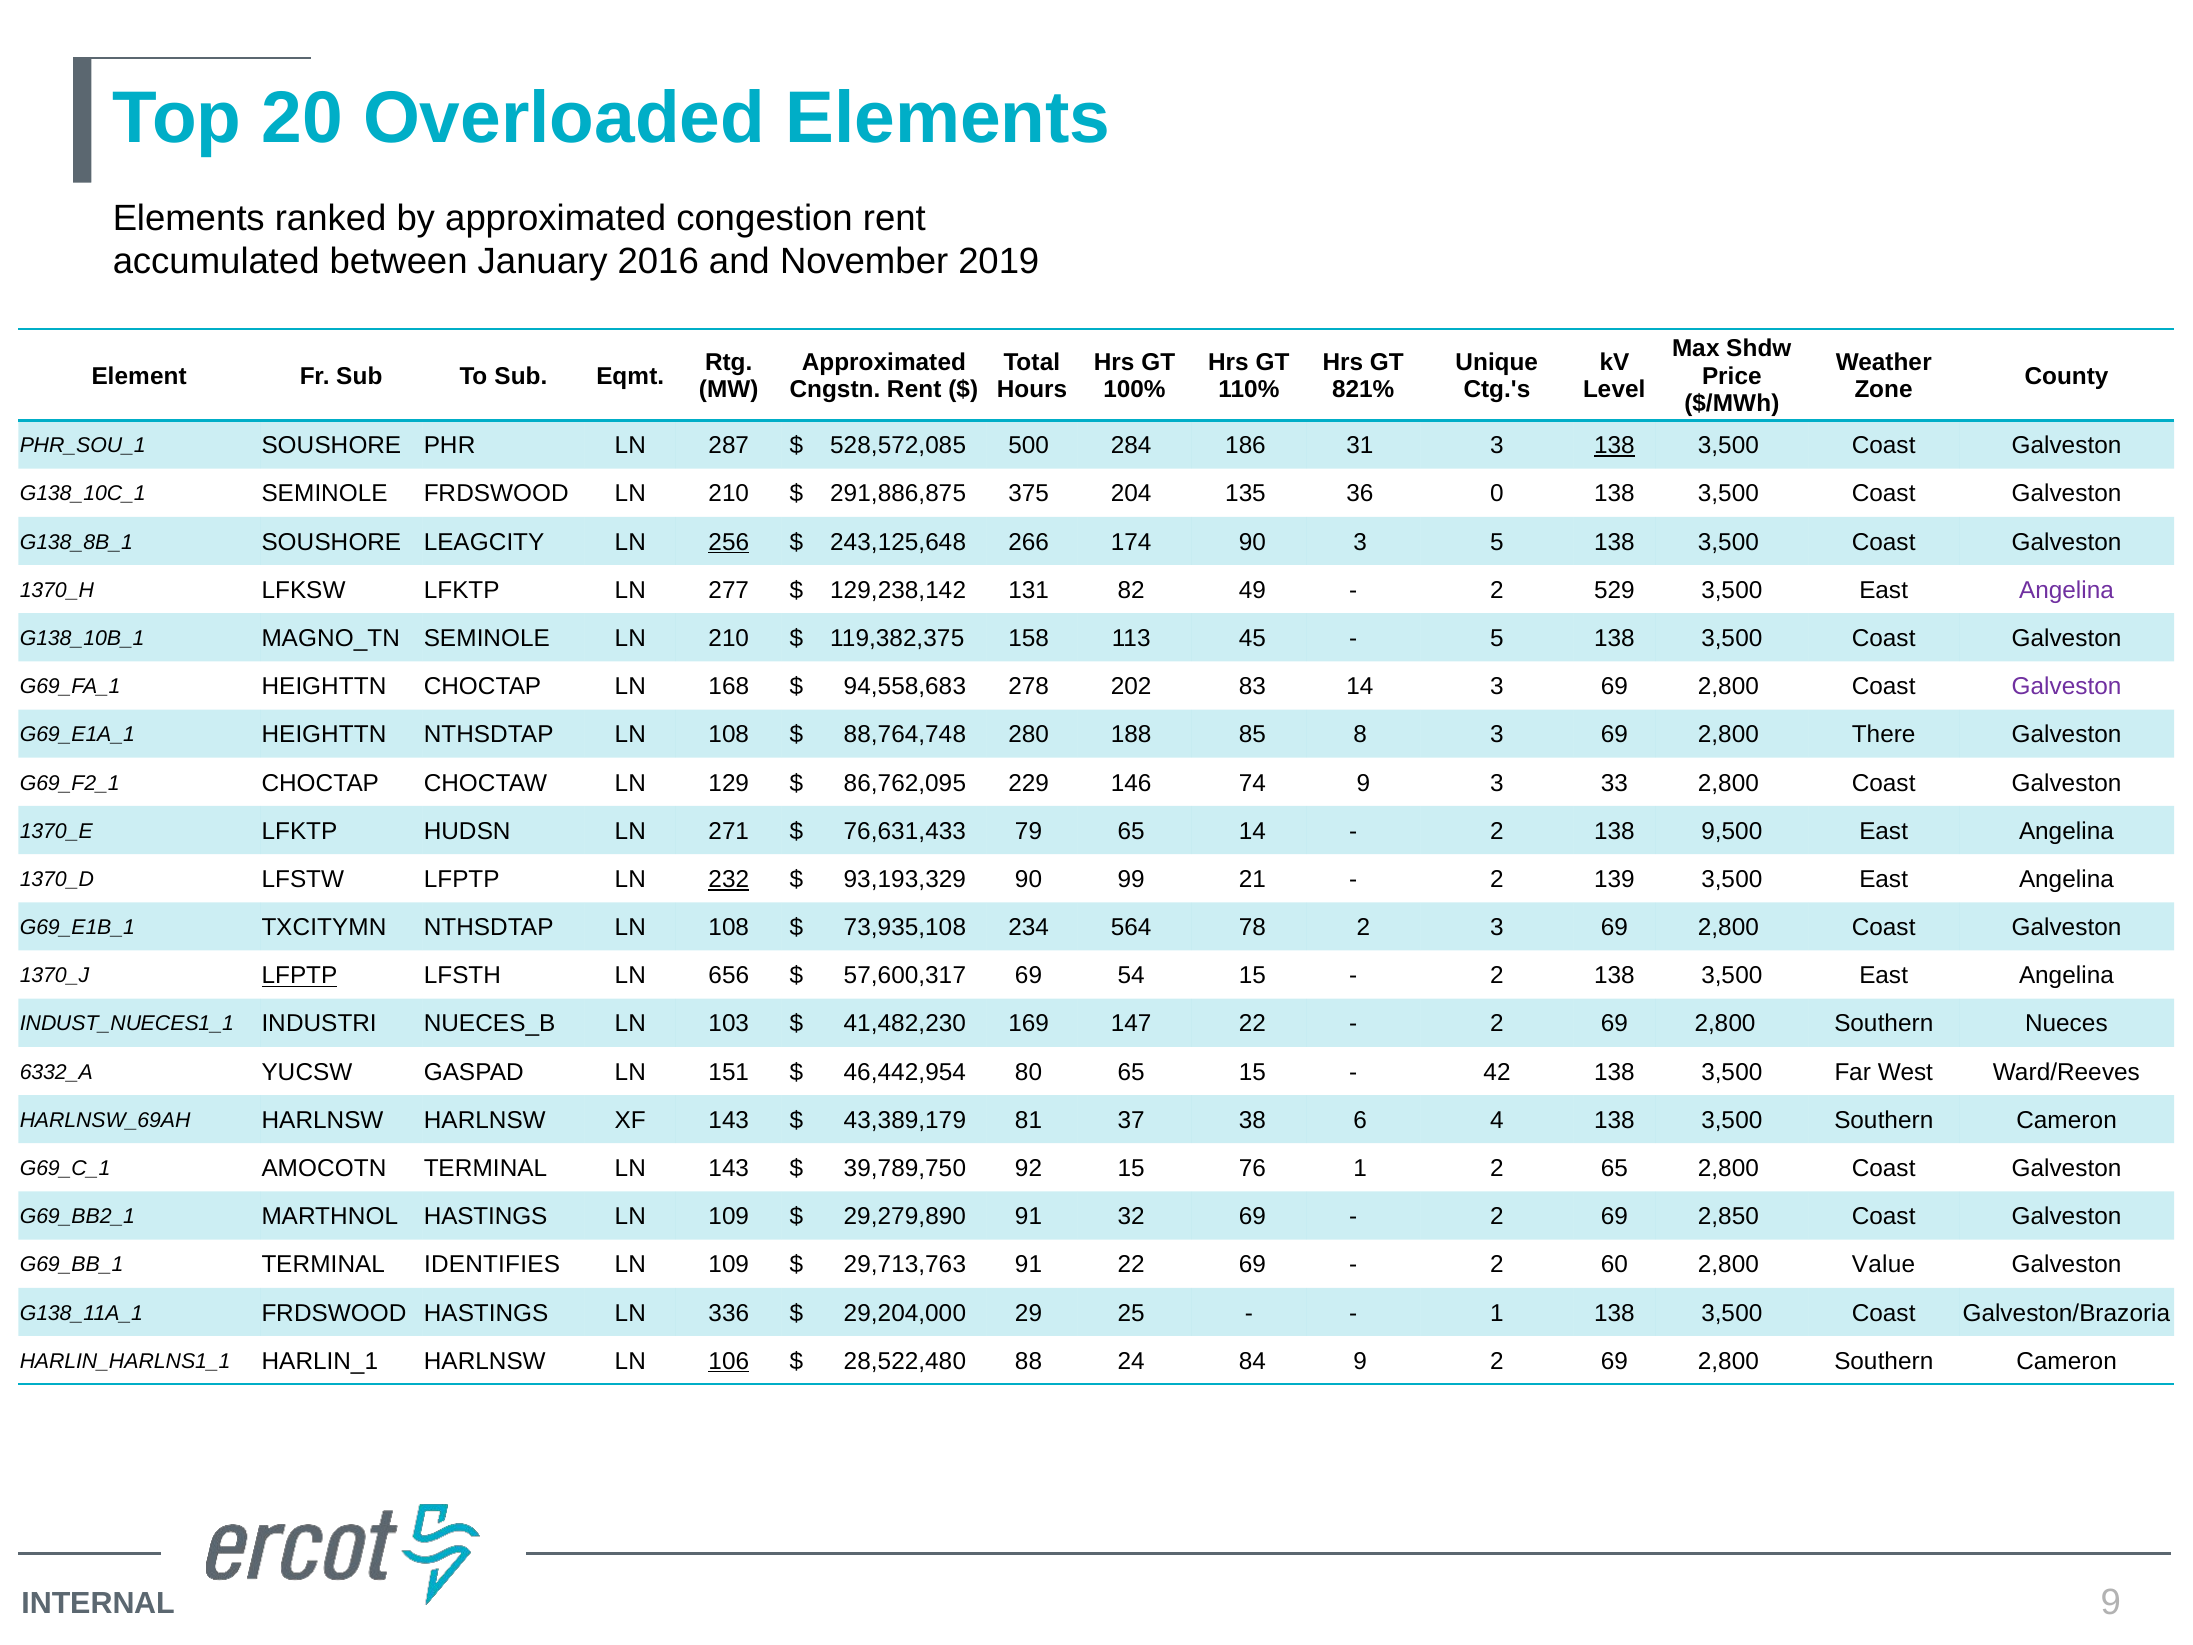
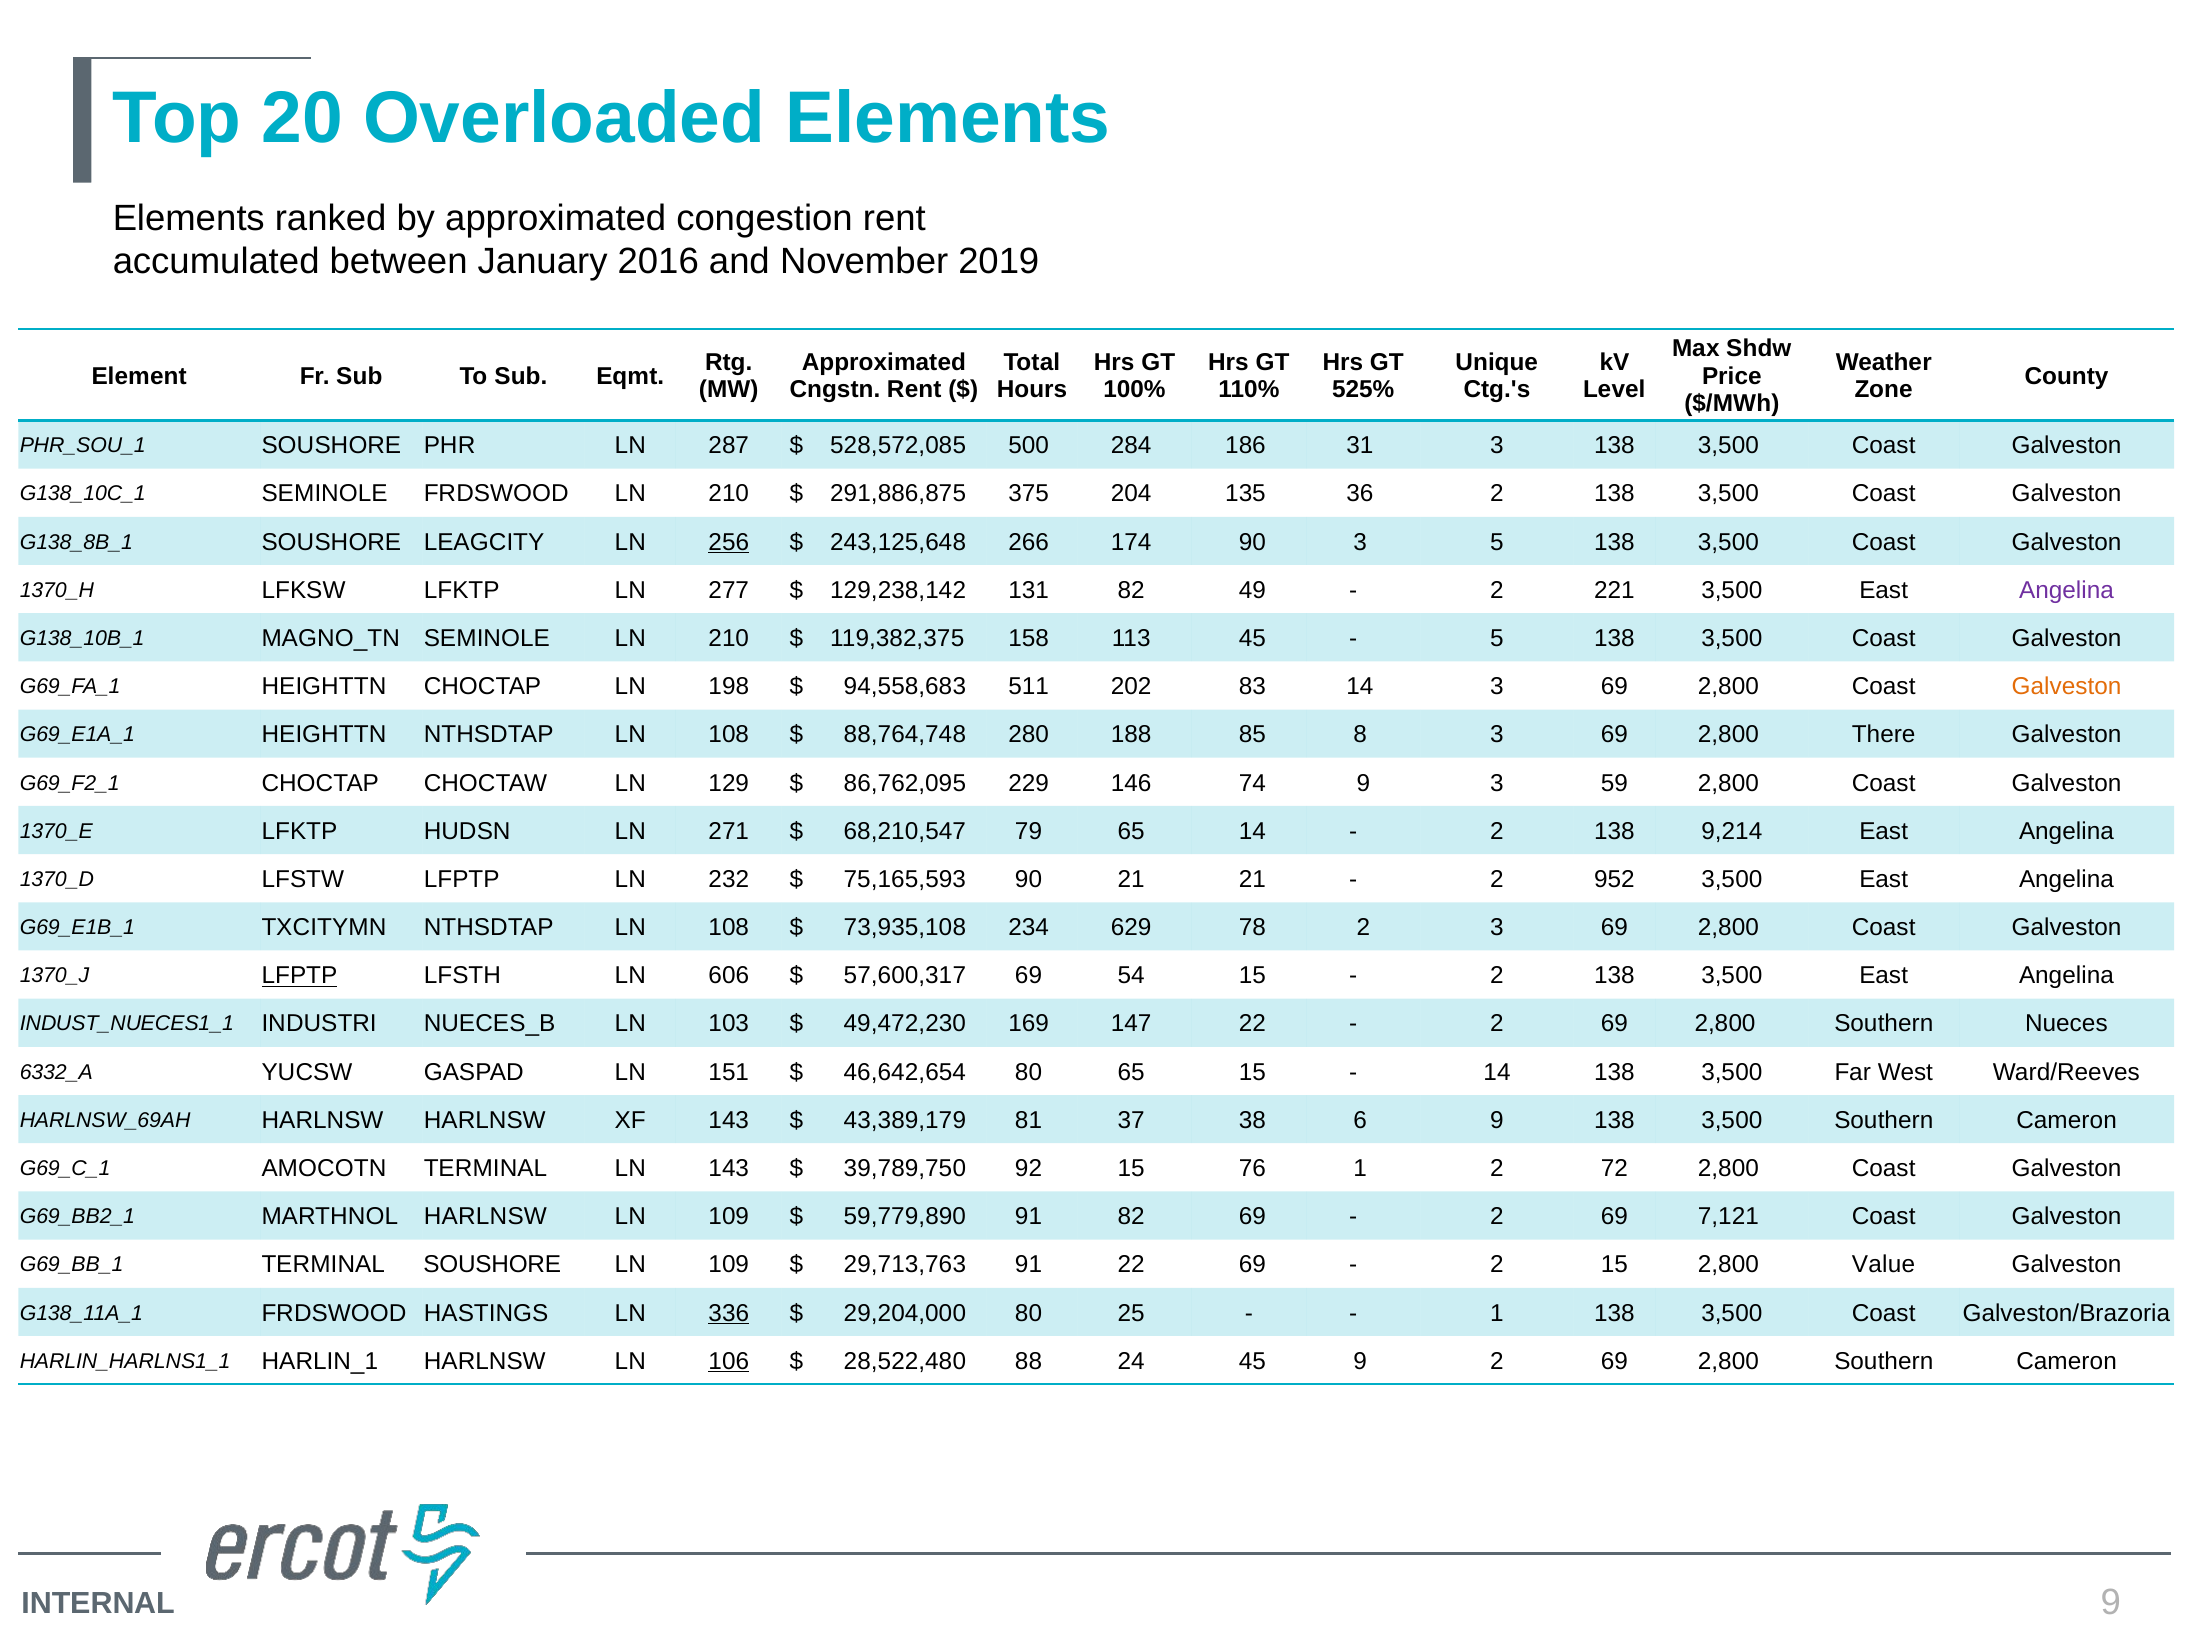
821%: 821% -> 525% (1363, 390)
138 underline: present -> none (1614, 446)
36 0: 0 -> 2 (1497, 494)
529: 529 -> 221 (1614, 590)
168: 168 -> 198 (729, 687)
278: 278 -> 511 (1029, 687)
Galveston colour: purple -> orange (2067, 687)
33: 33 -> 59 (1614, 783)
76,631,433: 76,631,433 -> 68,210,547 (905, 831)
9,500: 9,500 -> 9,214 (1732, 831)
232 underline: present -> none (729, 879)
93,193,329: 93,193,329 -> 75,165,593 (905, 879)
90 99: 99 -> 21 (1131, 879)
139: 139 -> 952 (1614, 879)
564: 564 -> 629 (1131, 927)
656: 656 -> 606 (729, 976)
41,482,230: 41,482,230 -> 49,472,230 (905, 1024)
46,442,954: 46,442,954 -> 46,642,654 (905, 1072)
42: 42 -> 14 (1497, 1072)
6 4: 4 -> 9 (1497, 1120)
2 65: 65 -> 72 (1614, 1168)
MARTHNOL HASTINGS: HASTINGS -> HARLNSW (485, 1217)
29,279,890: 29,279,890 -> 59,779,890 (905, 1217)
91 32: 32 -> 82 (1131, 1217)
2,850: 2,850 -> 7,121 (1728, 1217)
TERMINAL IDENTIFIES: IDENTIFIES -> SOUSHORE (492, 1265)
2 60: 60 -> 15 (1614, 1265)
336 underline: none -> present (729, 1313)
29,204,000 29: 29 -> 80 (1029, 1313)
24 84: 84 -> 45 (1252, 1361)
